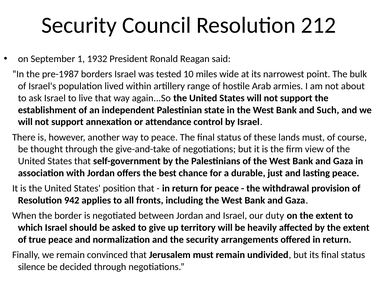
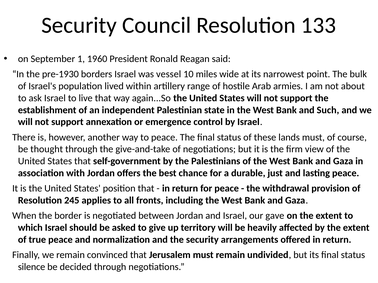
212: 212 -> 133 (319, 25)
1932: 1932 -> 1960 (97, 59)
pre-1987: pre-1987 -> pre-1930 (60, 74)
tested: tested -> vessel (169, 74)
attendance: attendance -> emergence (168, 122)
942: 942 -> 245 (72, 201)
duty: duty -> gave (275, 216)
